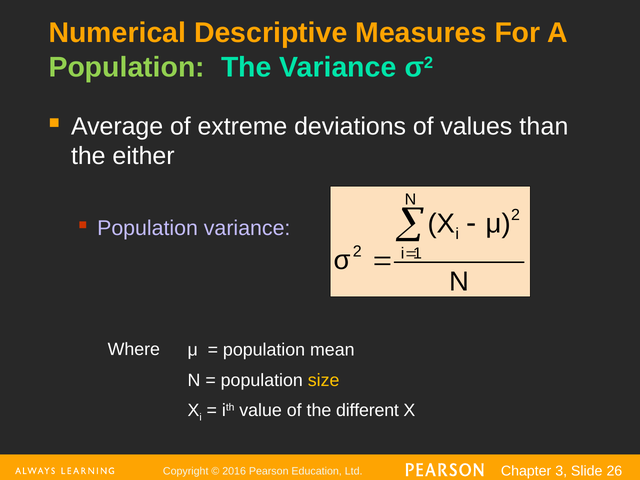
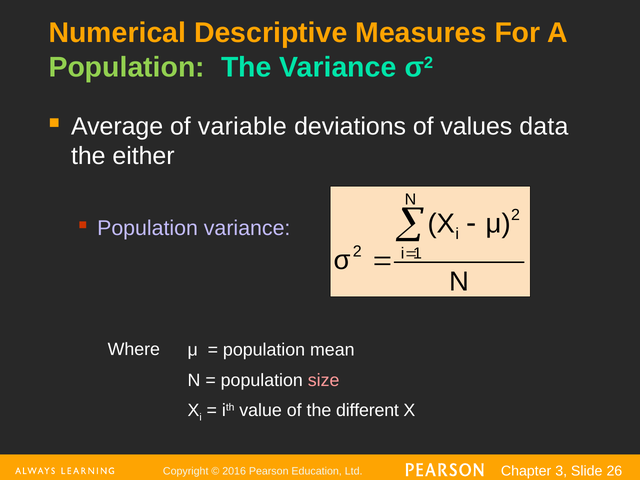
extreme: extreme -> variable (242, 126)
than: than -> data (544, 126)
size colour: yellow -> pink (324, 380)
